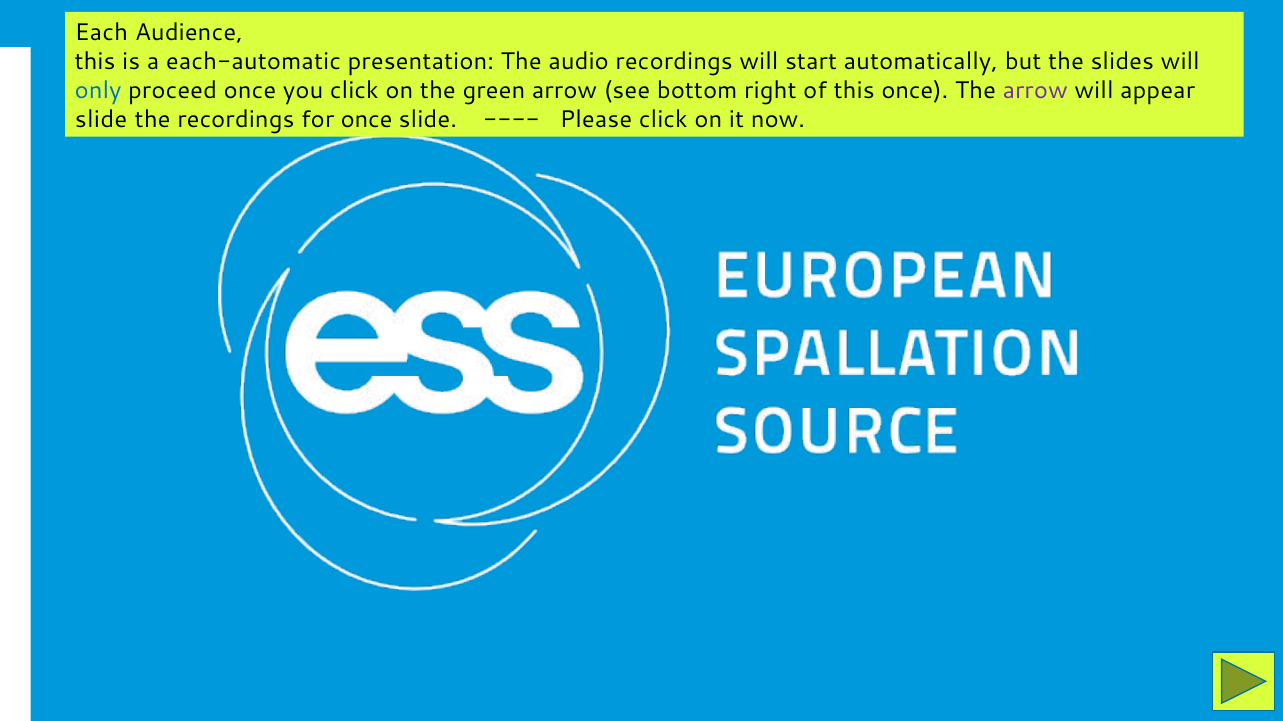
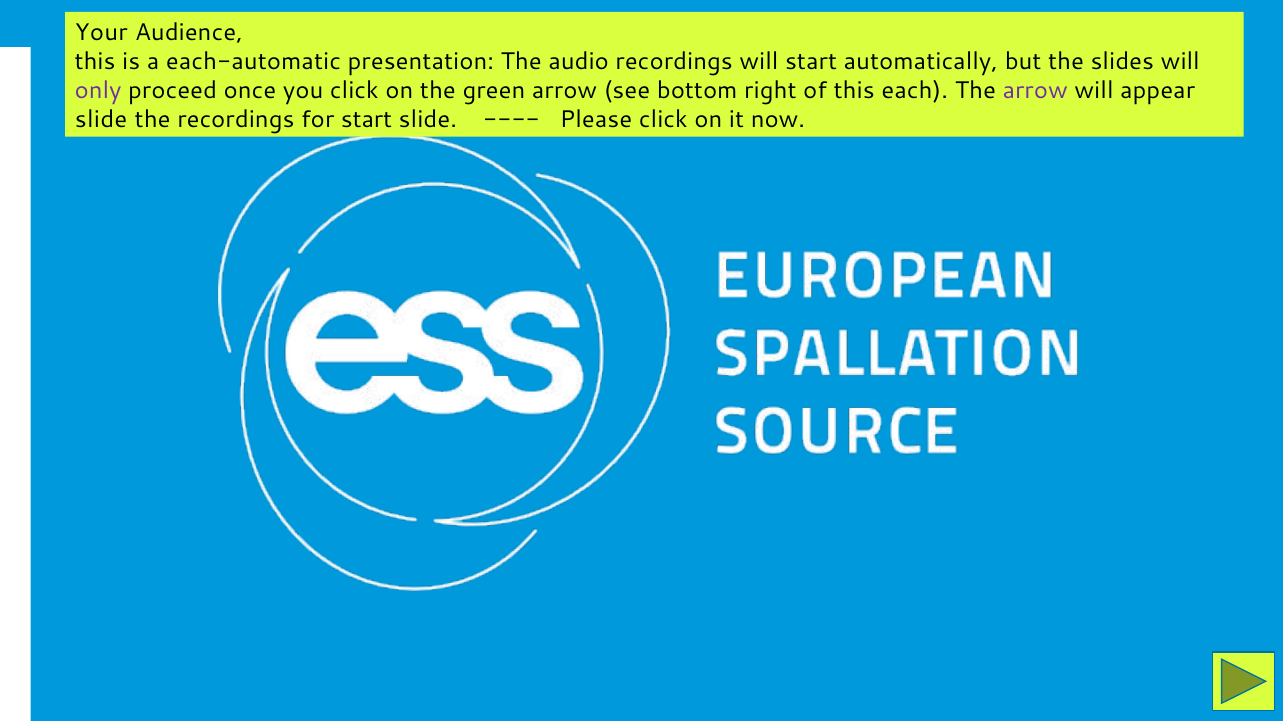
Each: Each -> Your (101, 33)
only colour: blue -> purple (98, 90)
this once: once -> each (915, 90)
for once: once -> start (367, 119)
